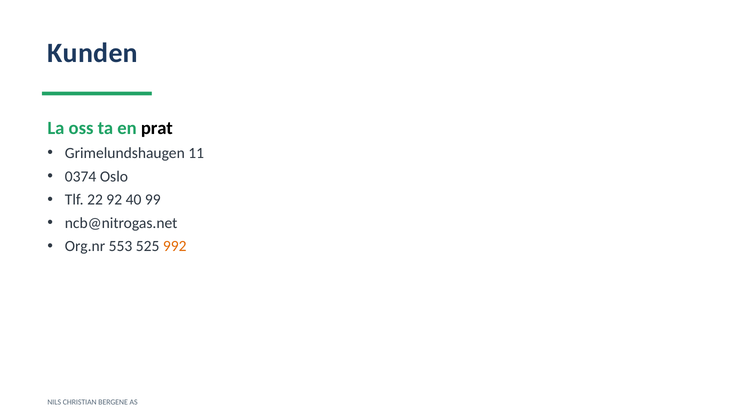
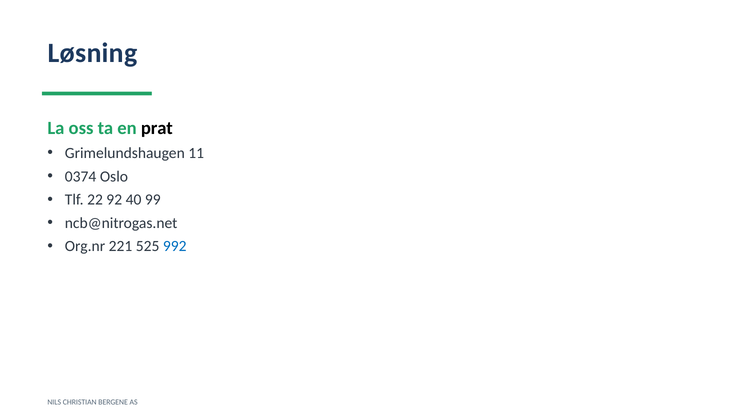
Kunden: Kunden -> Løsning (93, 53)
553: 553 -> 221 (120, 246)
992 colour: orange -> blue (175, 246)
